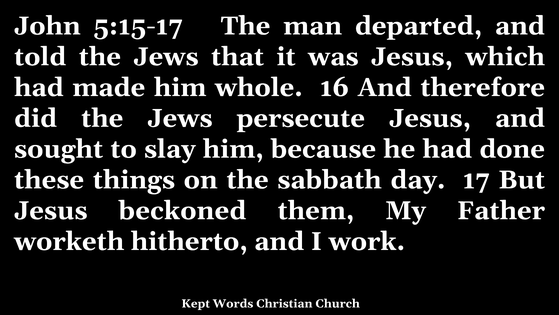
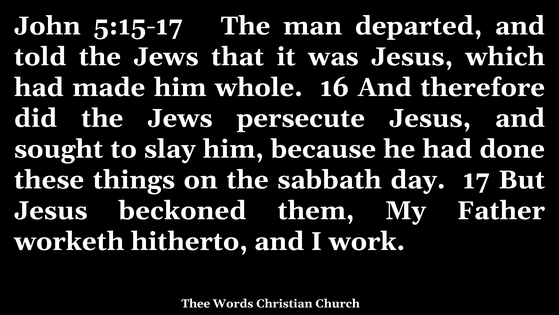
Kept: Kept -> Thee (196, 303)
